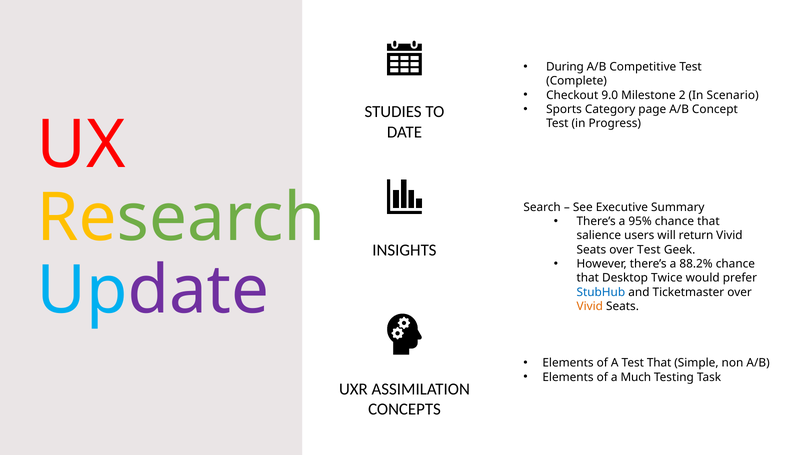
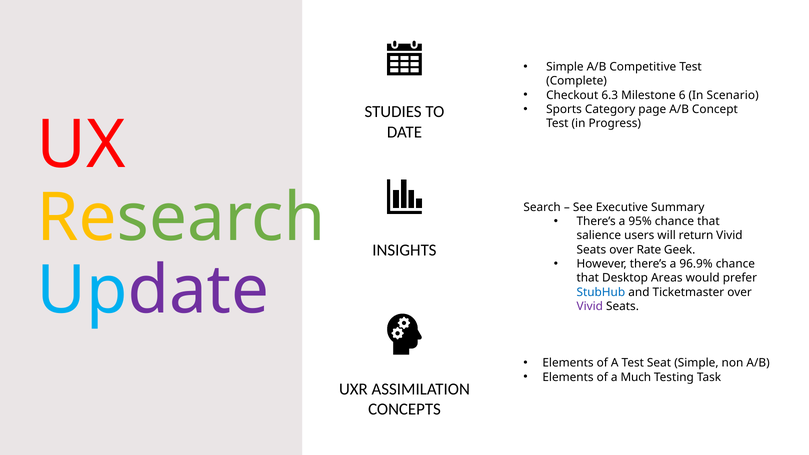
During: During -> Simple (565, 67)
9.0: 9.0 -> 6.3 (610, 95)
2: 2 -> 6 (682, 95)
over Test: Test -> Rate (649, 250)
88.2%: 88.2% -> 96.9% (696, 264)
Twice: Twice -> Areas (667, 278)
Vivid colour: orange -> purple (590, 306)
Test That: That -> Seat (659, 363)
